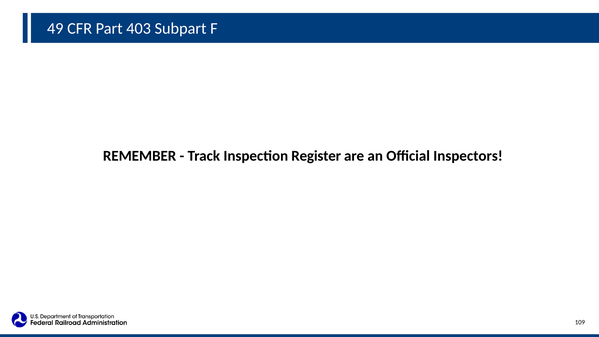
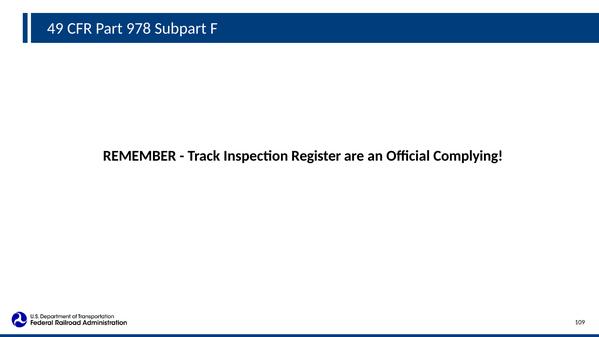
403: 403 -> 978 (139, 28)
Inspectors: Inspectors -> Complying (468, 156)
